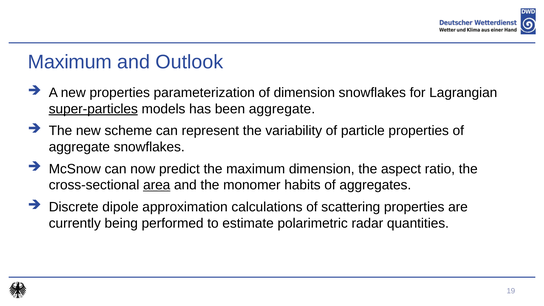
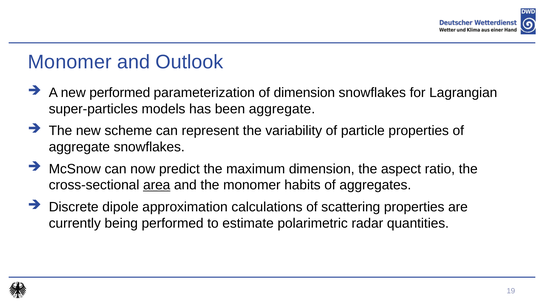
Maximum: Maximum -> Monomer (70, 62)
new properties: properties -> performed (120, 93)
super-particles underline: present -> none (93, 109)
